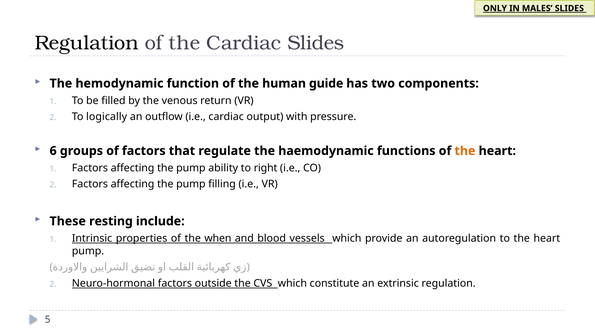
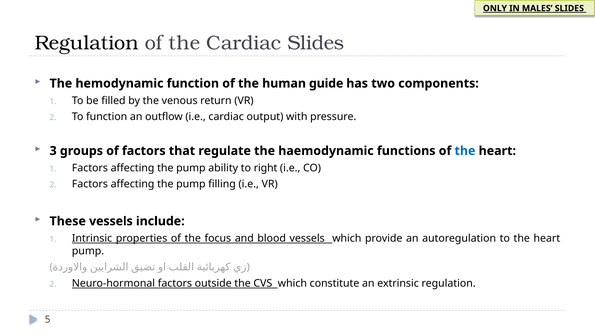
To logically: logically -> function (107, 117)
6: 6 -> 3 (53, 151)
the colour: orange -> blue (465, 151)
These resting: resting -> vessels (111, 221)
when: when -> focus (218, 238)
